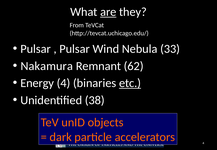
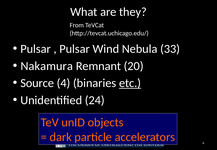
are underline: present -> none (108, 12)
62: 62 -> 20 (134, 66)
Energy: Energy -> Source (37, 83)
38: 38 -> 24 (95, 100)
